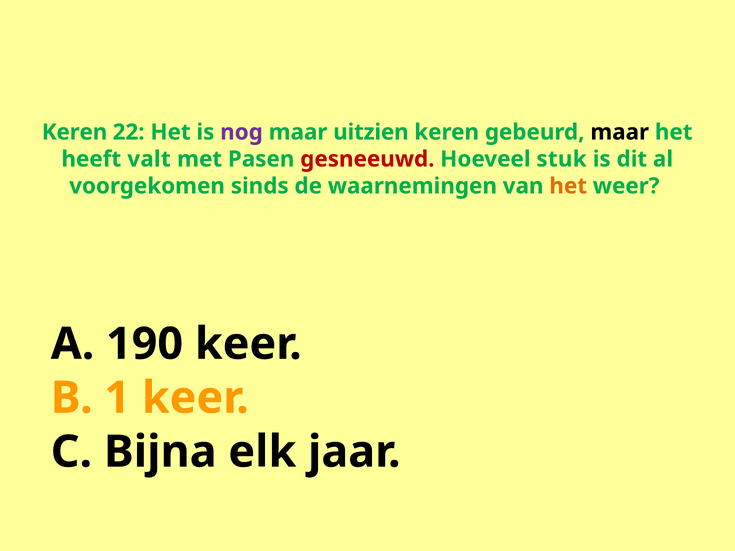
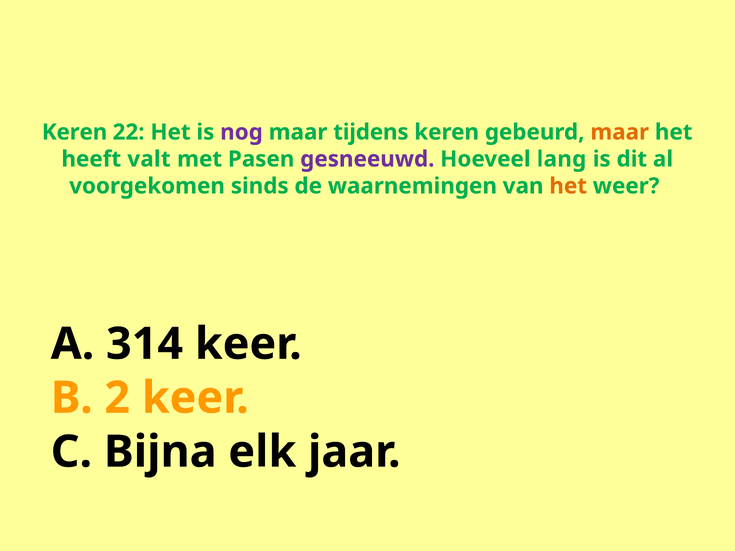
uitzien: uitzien -> tijdens (371, 132)
maar colour: black -> orange (620, 132)
gesneeuwd colour: red -> purple (367, 159)
stuk: stuk -> lang (561, 159)
190: 190 -> 314 (145, 344)
1: 1 -> 2 (117, 398)
